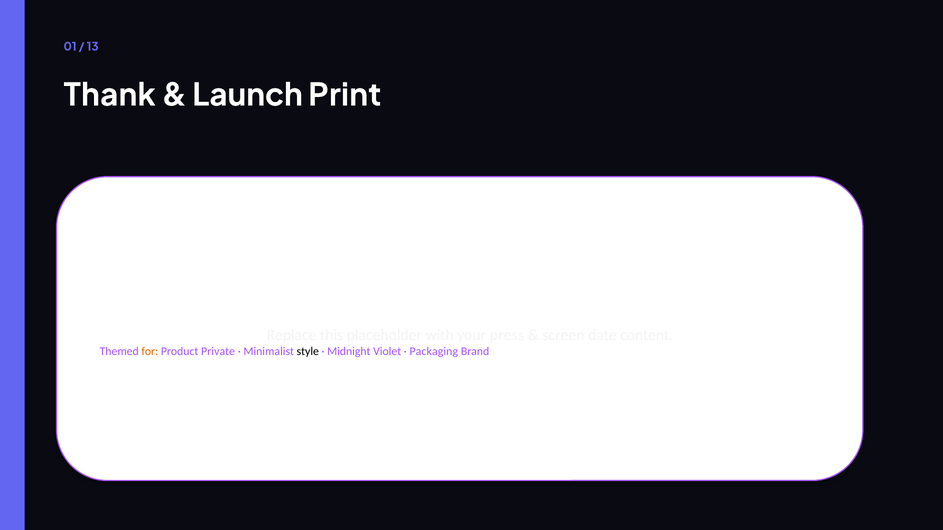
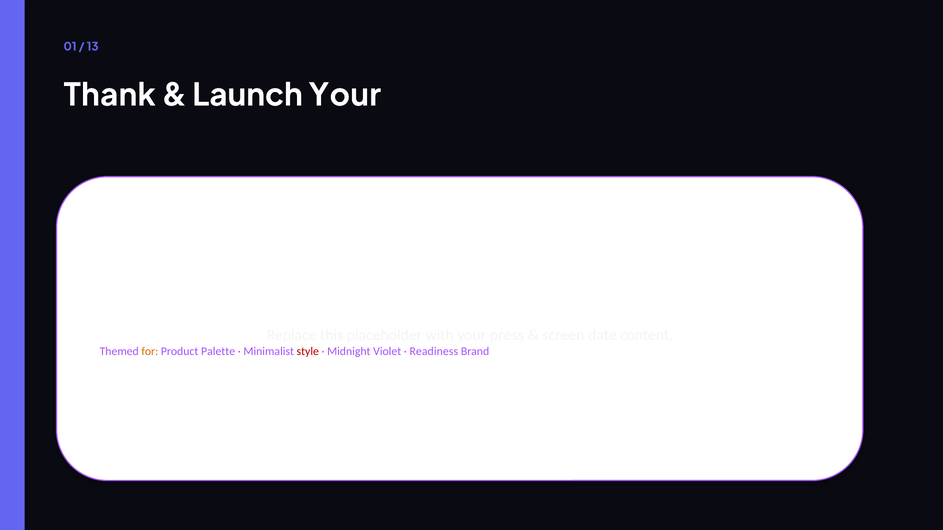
Launch Print: Print -> Your (345, 95)
Private: Private -> Palette (218, 351)
style colour: black -> red (308, 351)
Packaging: Packaging -> Readiness (434, 351)
